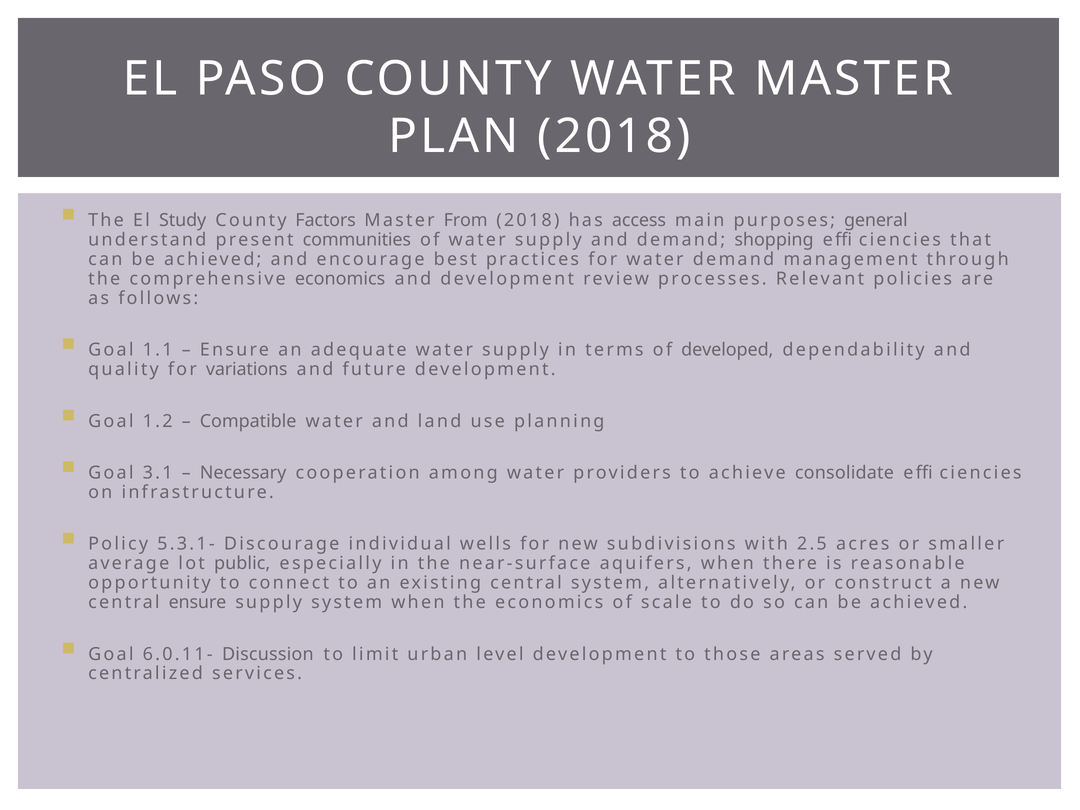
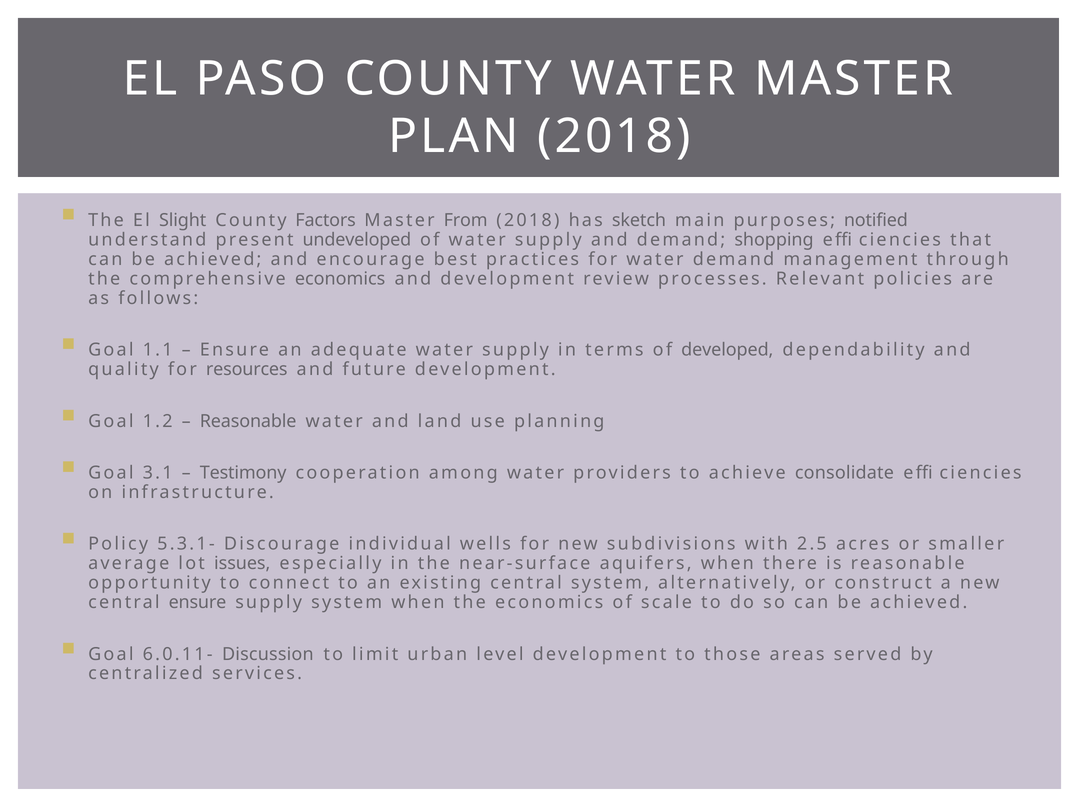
Study: Study -> Slight (183, 220)
access: access -> sketch (639, 220)
general: general -> notified (876, 220)
communities: communities -> undeveloped (357, 240)
variations: variations -> resources (247, 369)
Compatible: Compatible -> Reasonable (248, 421)
Necessary: Necessary -> Testimony (243, 473)
public: public -> issues (242, 563)
